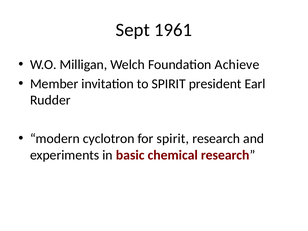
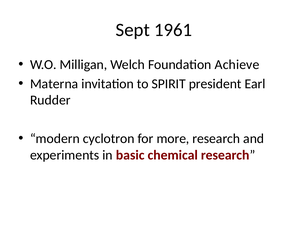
Member: Member -> Materna (54, 84)
for spirit: spirit -> more (173, 139)
